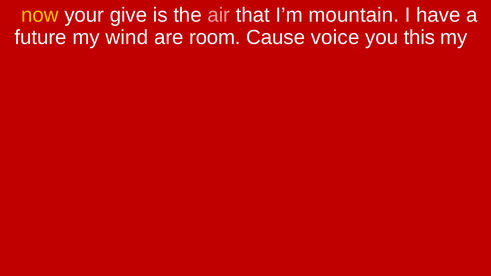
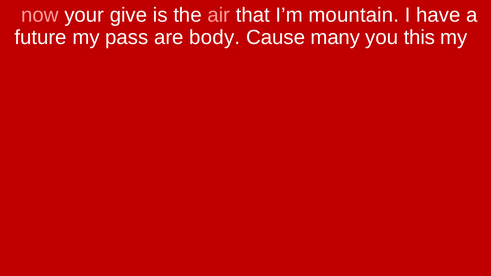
now colour: yellow -> pink (40, 15)
wind: wind -> pass (127, 37)
room: room -> body (215, 37)
voice: voice -> many (335, 37)
